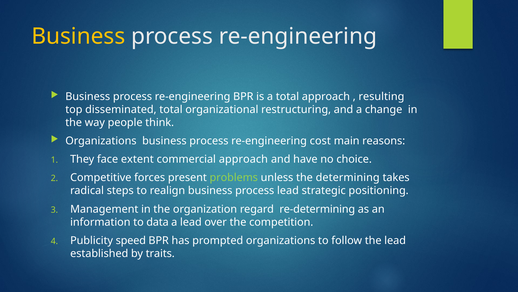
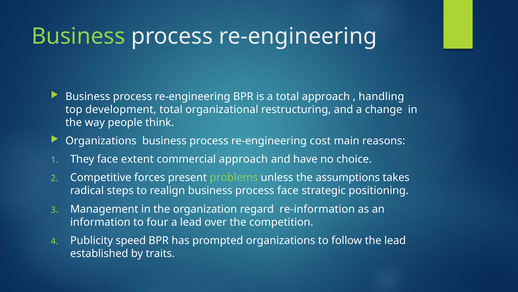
Business colour: yellow -> light green (78, 36)
resulting: resulting -> handling (381, 96)
disseminated: disseminated -> development (121, 109)
determining: determining -> assumptions (348, 177)
process lead: lead -> face (288, 190)
re-determining: re-determining -> re-information (317, 209)
data: data -> four (157, 222)
